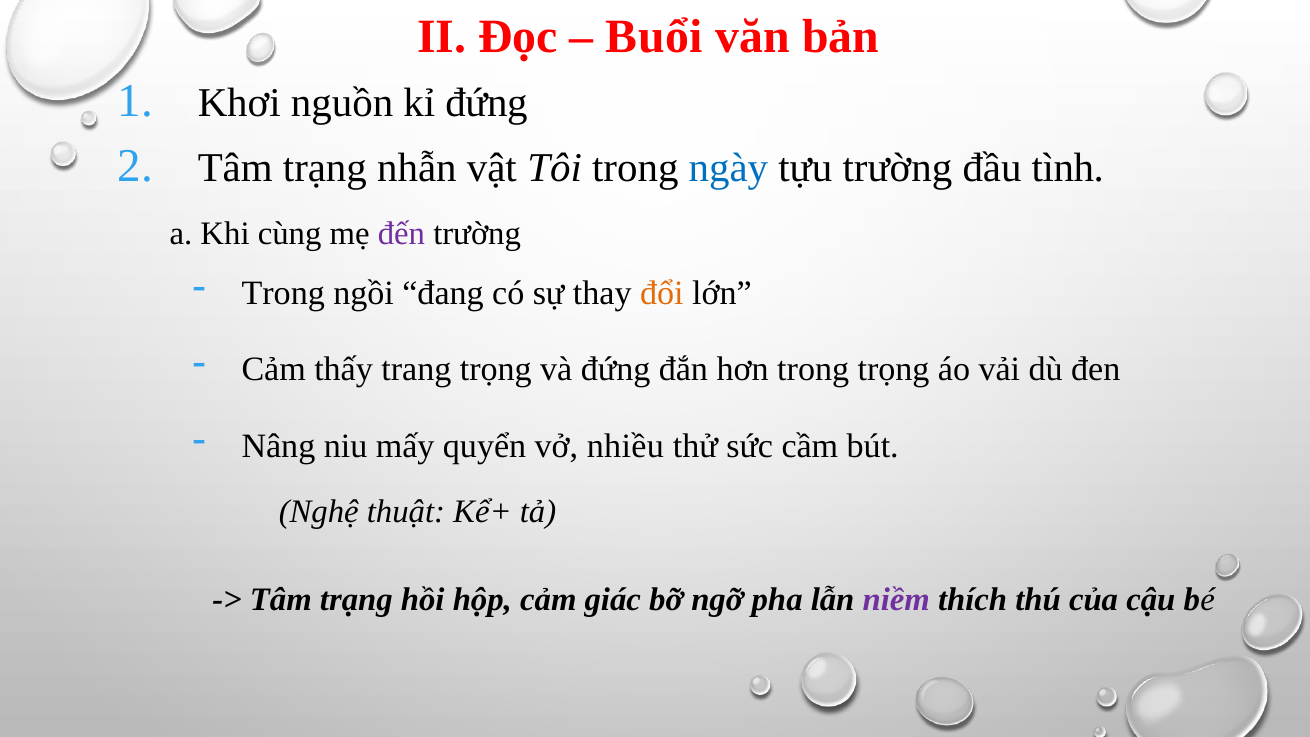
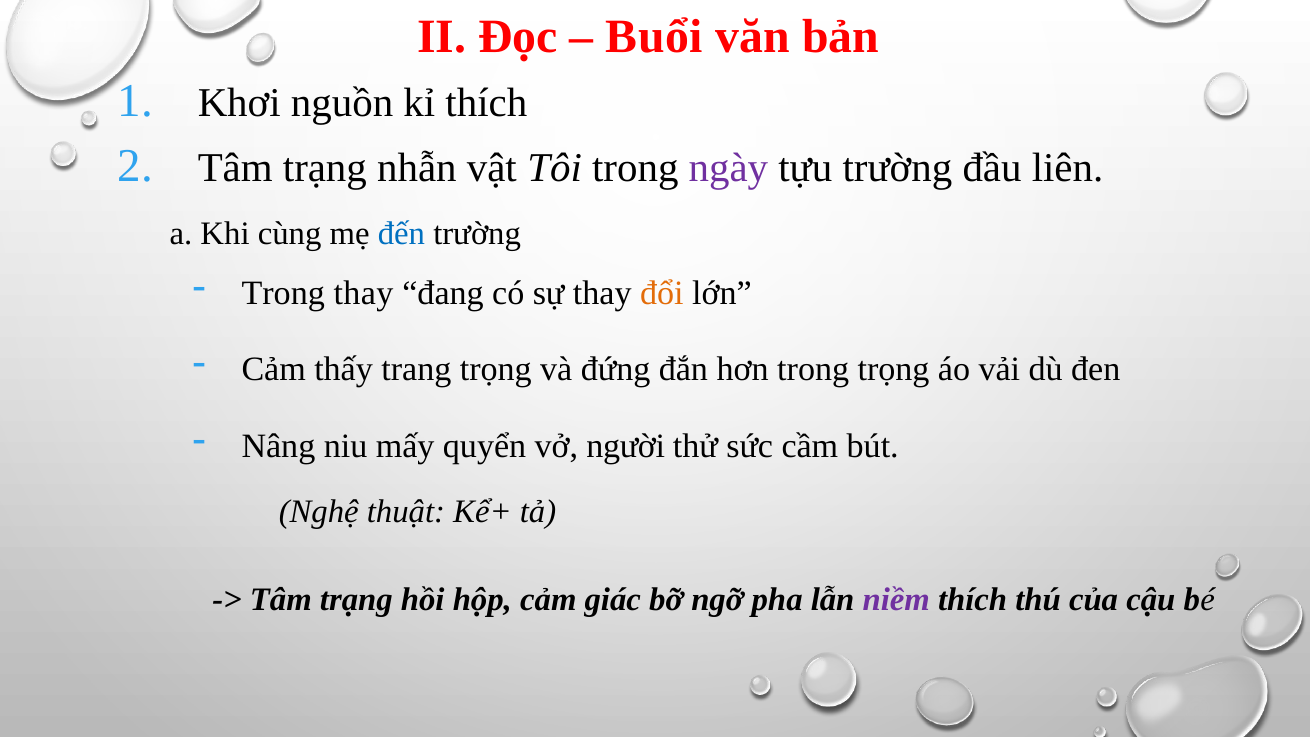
kỉ đứng: đứng -> thích (486, 103)
ngày colour: blue -> purple (728, 168)
tình: tình -> liên (1068, 168)
đến colour: purple -> blue (401, 234)
Trong ngồi: ngồi -> thay (363, 293)
nhiều: nhiều -> người (626, 446)
